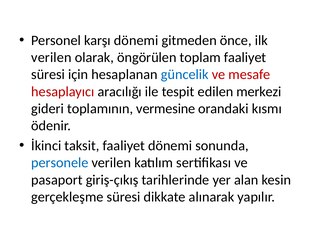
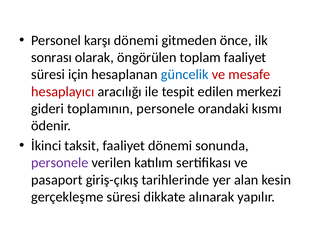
verilen: verilen -> sonrası (51, 57)
toplamının vermesine: vermesine -> personele (166, 109)
personele colour: blue -> purple (60, 163)
